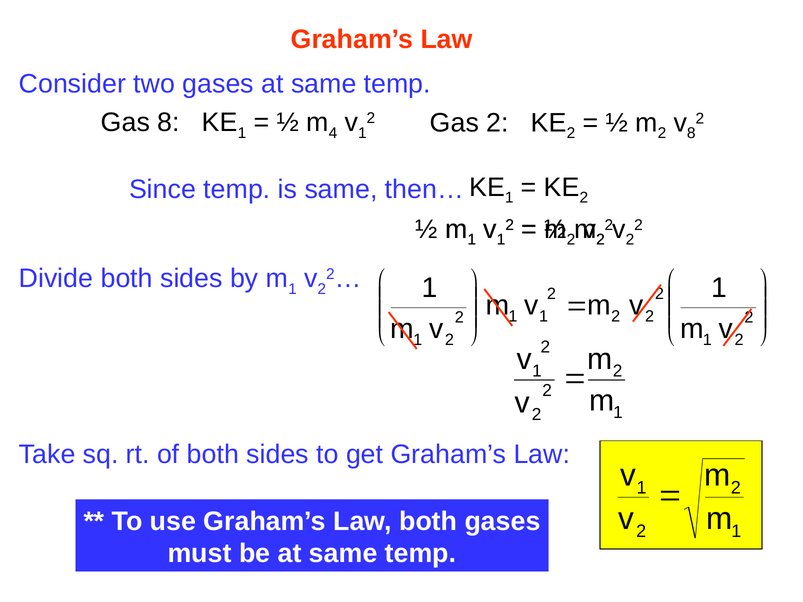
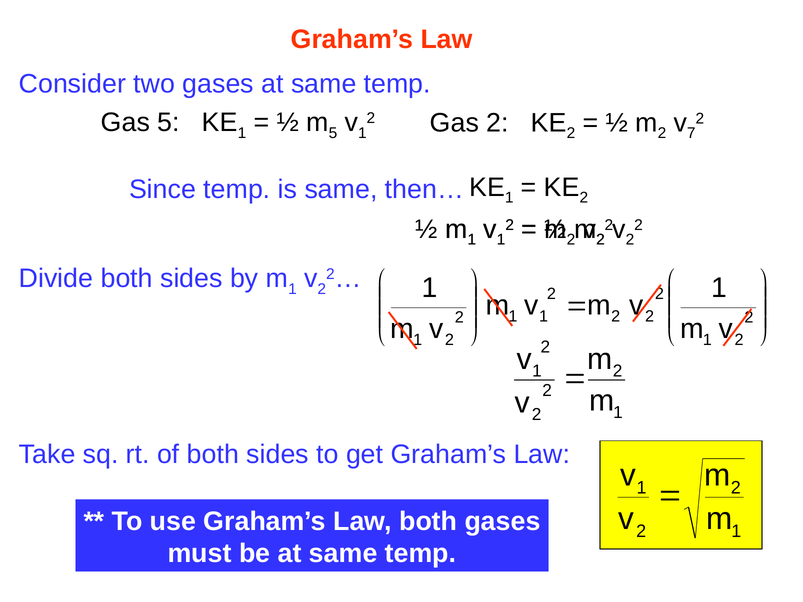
Gas 8: 8 -> 5 (169, 123)
4: 4 -> 5 (333, 133)
8: 8 -> 7 (691, 133)
